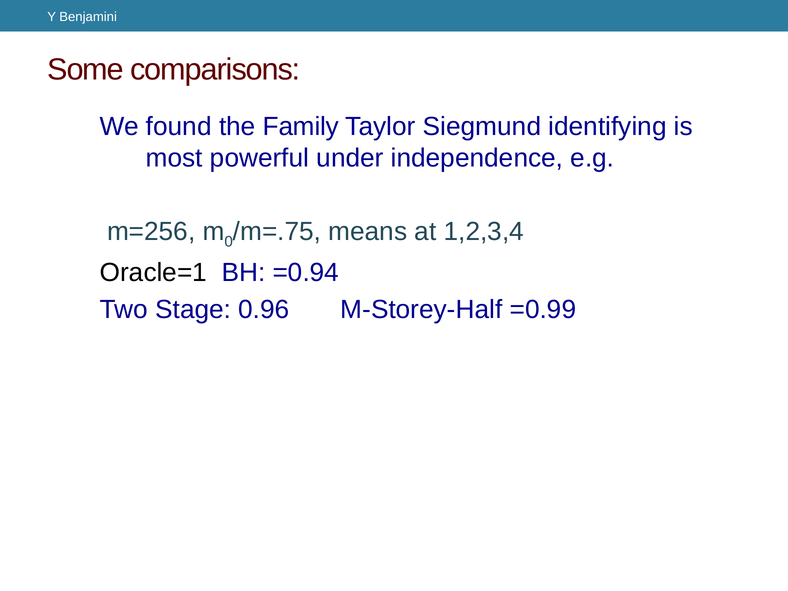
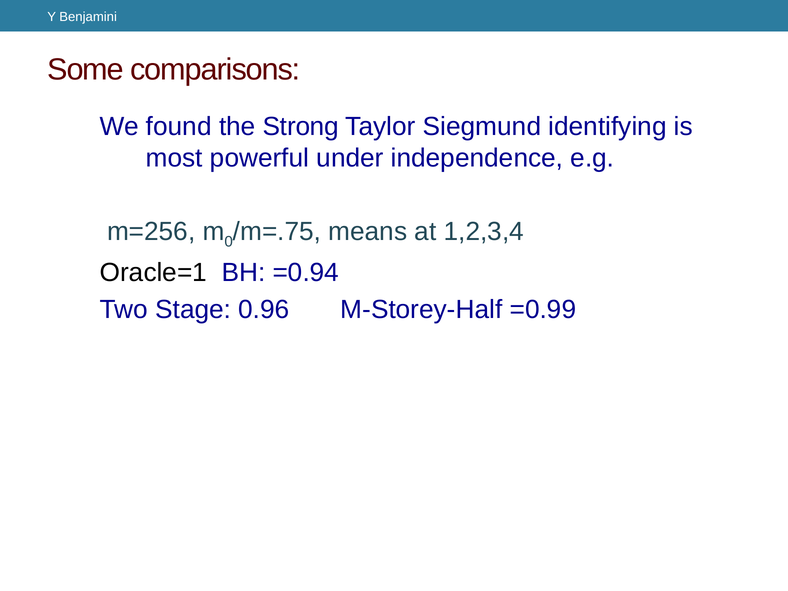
Family: Family -> Strong (301, 127)
